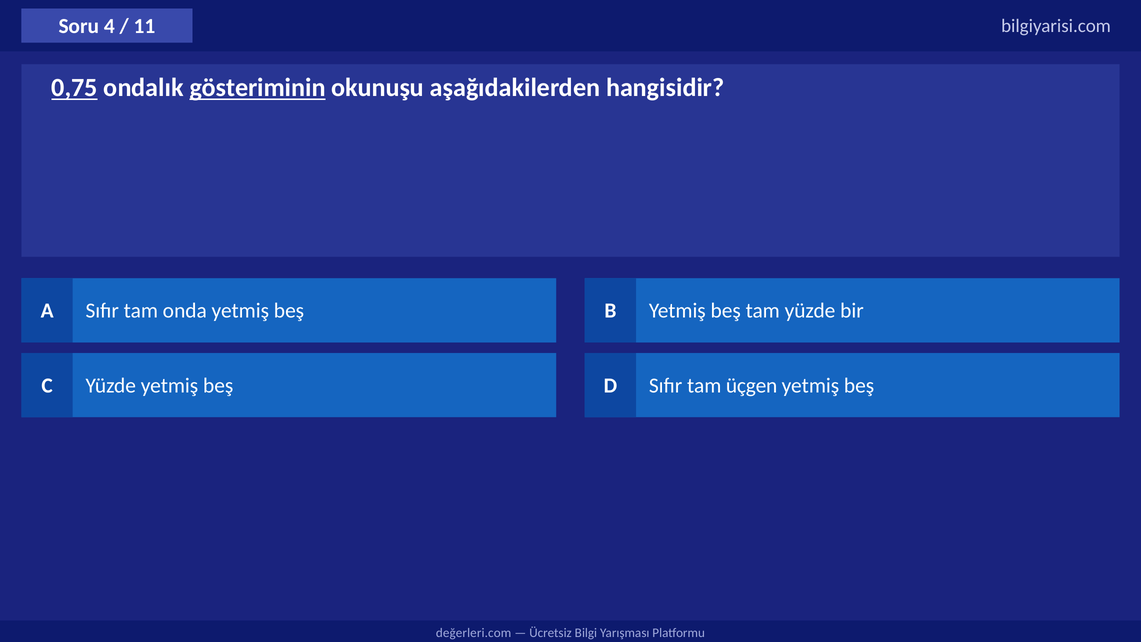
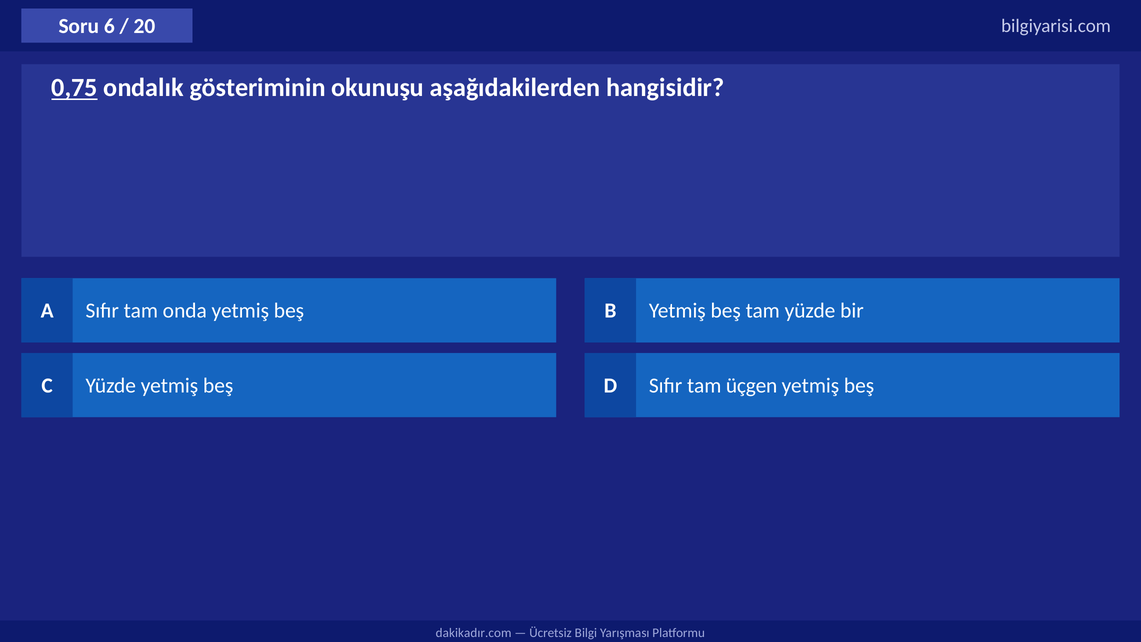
4: 4 -> 6 (109, 26)
11: 11 -> 20 (144, 26)
gösteriminin underline: present -> none (258, 88)
değerleri.com: değerleri.com -> dakikadır.com (474, 633)
